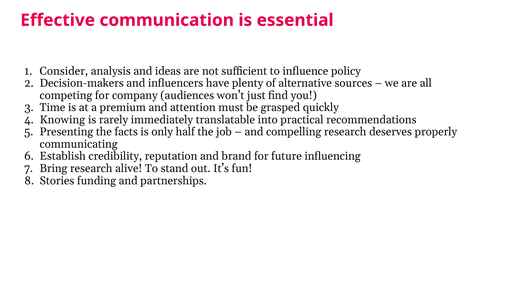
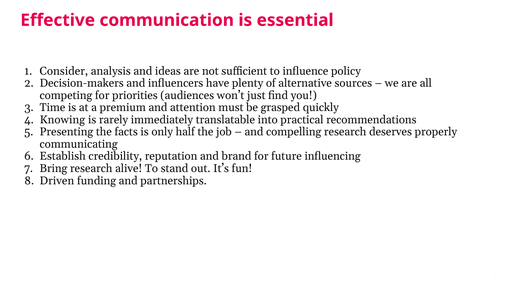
company: company -> priorities (135, 95)
Stories: Stories -> Driven (57, 181)
